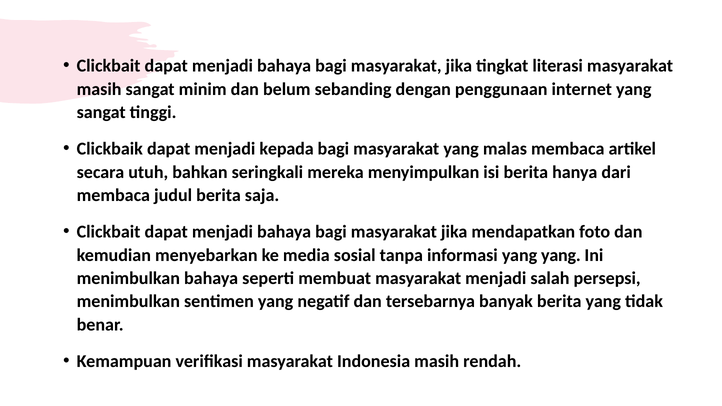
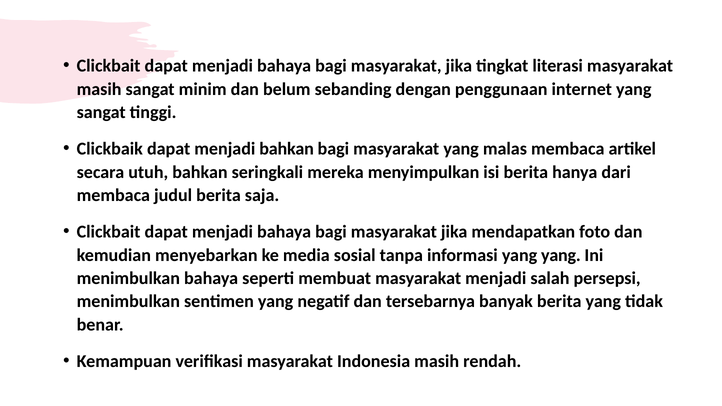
menjadi kepada: kepada -> bahkan (287, 149)
